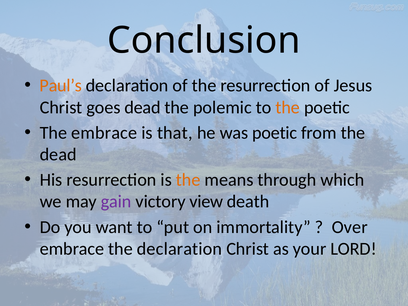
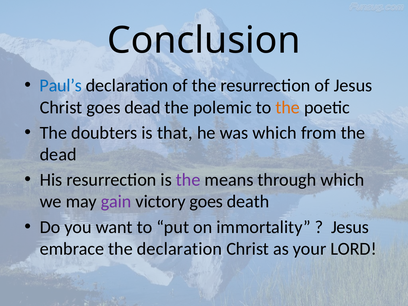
Paul’s colour: orange -> blue (61, 86)
The embrace: embrace -> doubters (104, 133)
was poetic: poetic -> which (275, 133)
the colour: orange -> purple (188, 180)
victory view: view -> goes (206, 202)
Over: Over -> Jesus (350, 227)
